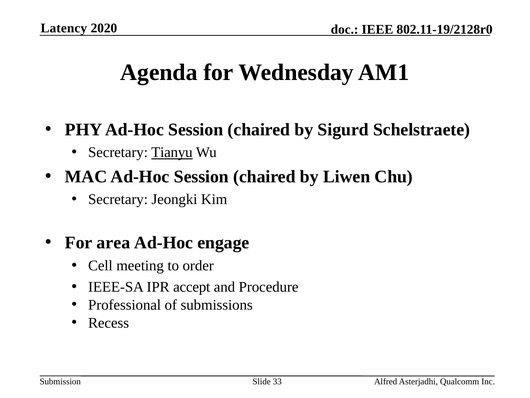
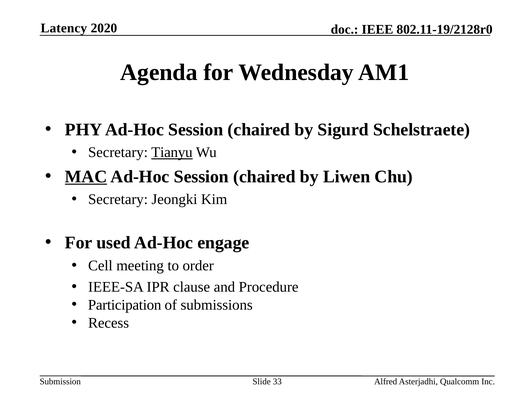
MAC underline: none -> present (86, 176)
area: area -> used (114, 242)
accept: accept -> clause (192, 287)
Professional: Professional -> Participation (125, 305)
